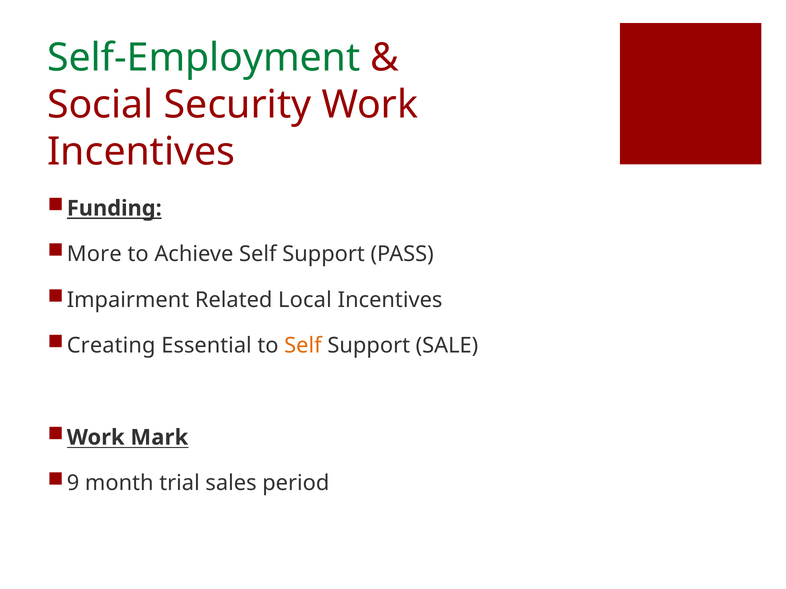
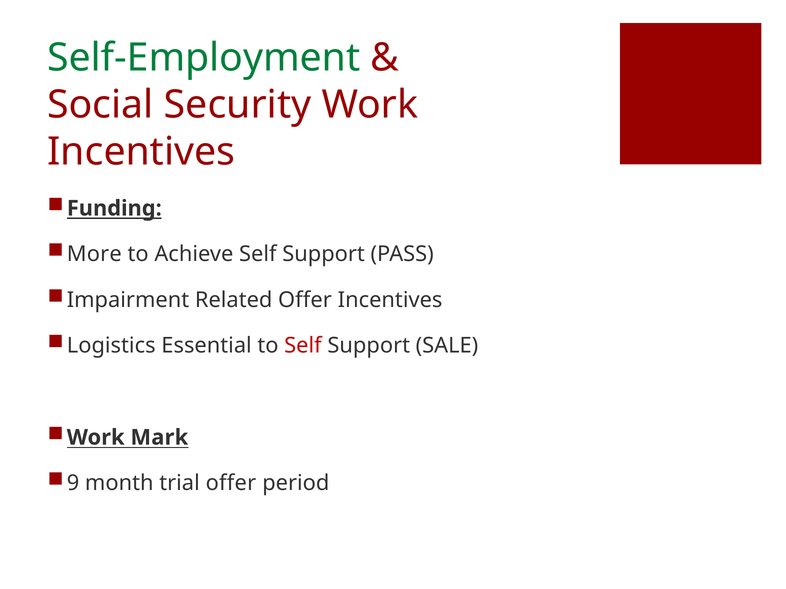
Related Local: Local -> Offer (305, 300)
Creating: Creating -> Logistics (111, 346)
Self colour: orange -> red (303, 346)
trial sales: sales -> offer (231, 484)
